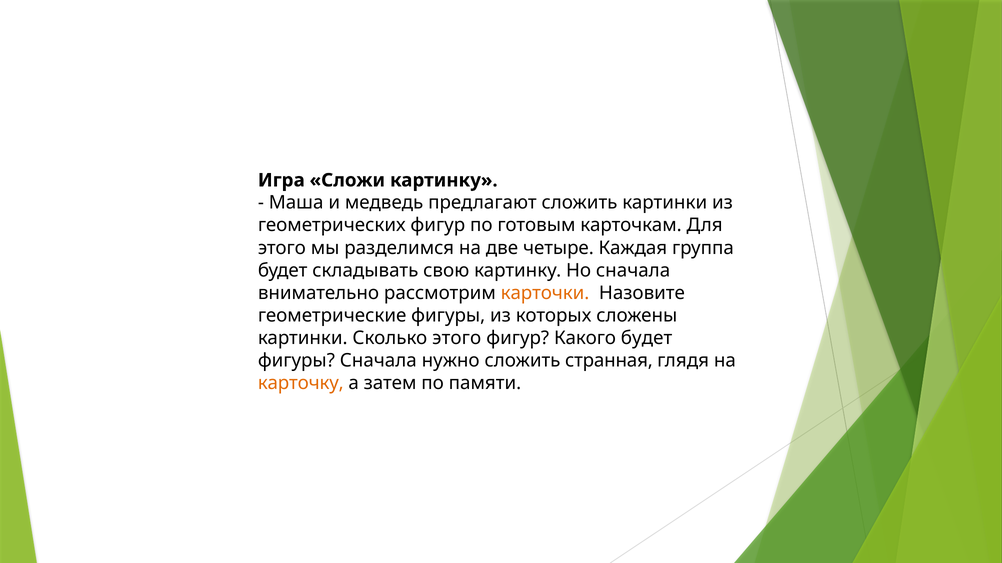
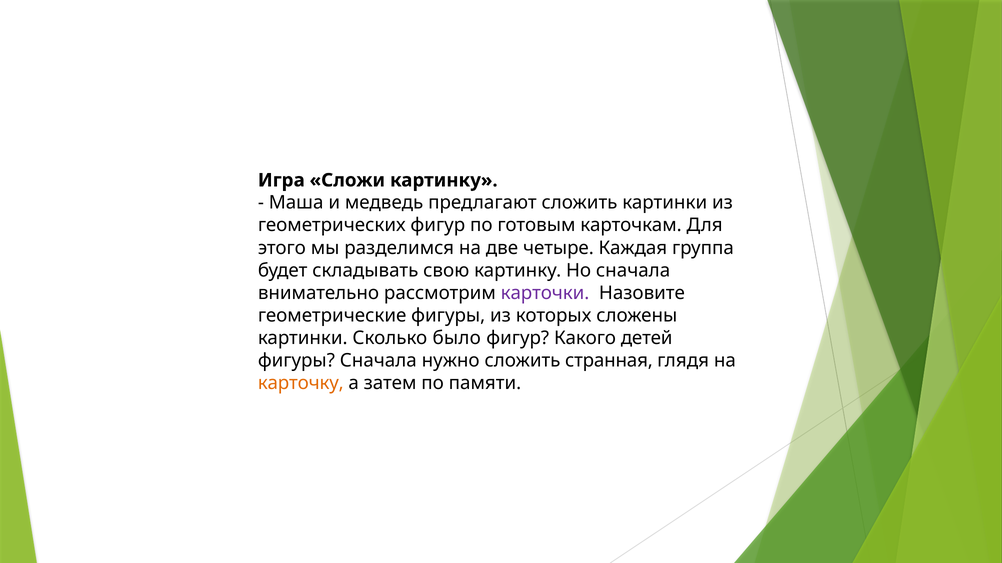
карточки colour: orange -> purple (545, 293)
Сколько этого: этого -> было (457, 338)
Какого будет: будет -> детей (647, 338)
